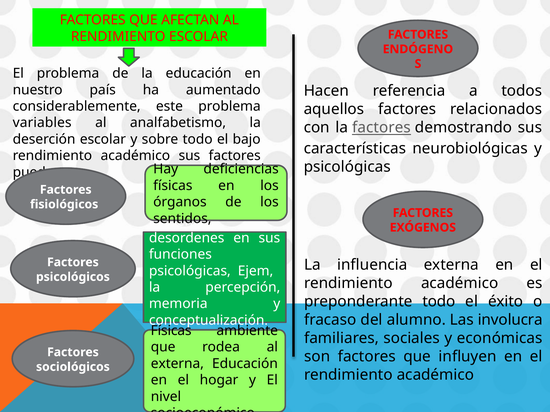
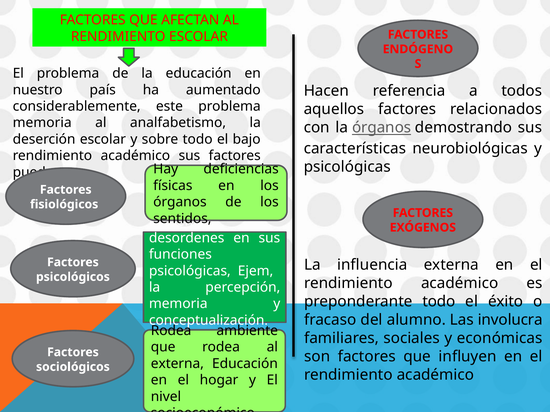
variables: variables -> memoria (42, 123)
la factores: factores -> órganos (382, 128)
Físicas: Físicas -> Rodea (171, 331)
